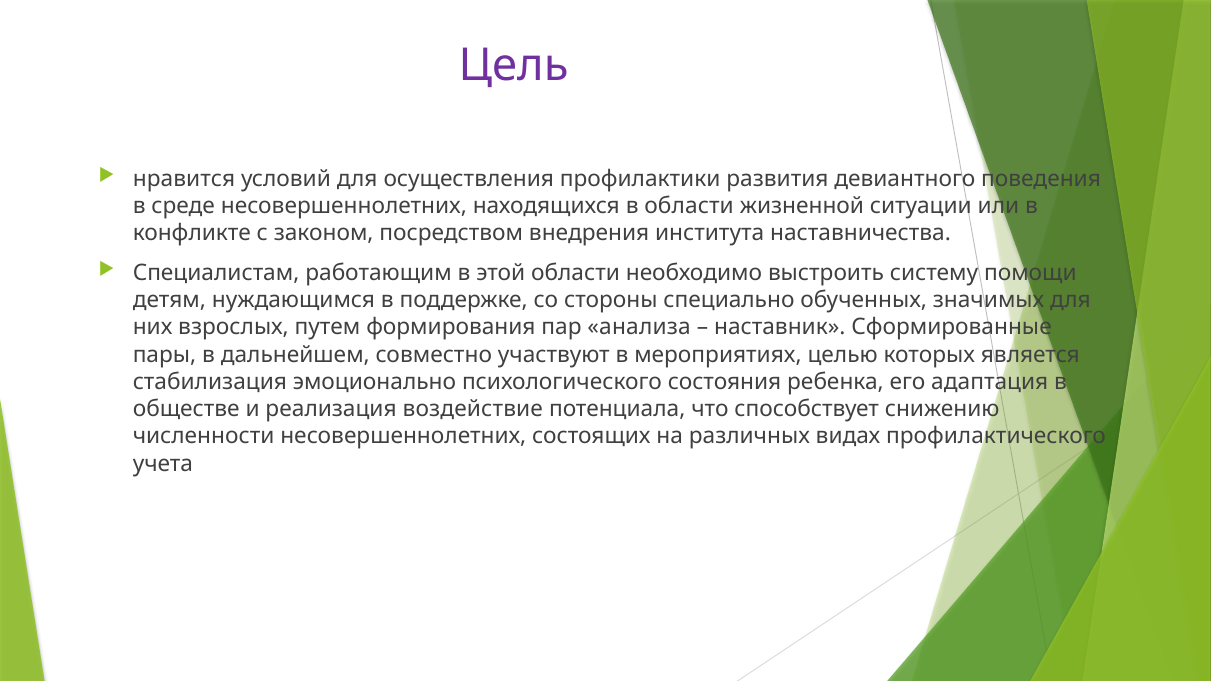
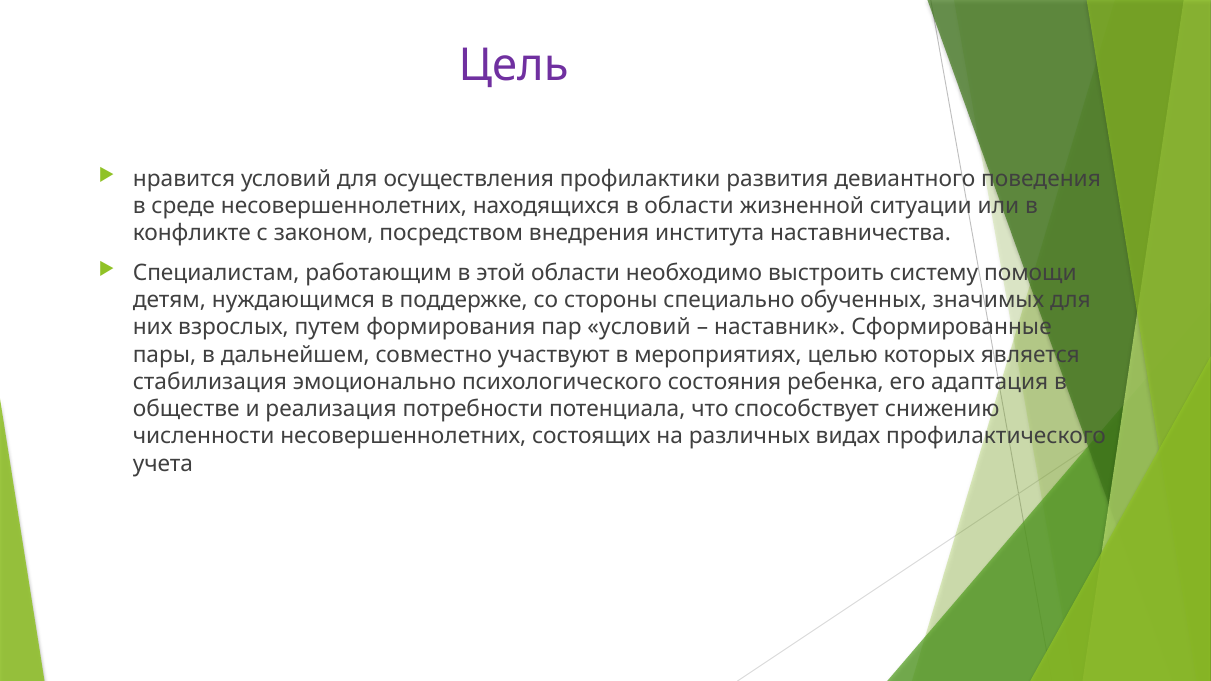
пар анализа: анализа -> условий (639, 328)
воздействие: воздействие -> потребности (473, 409)
